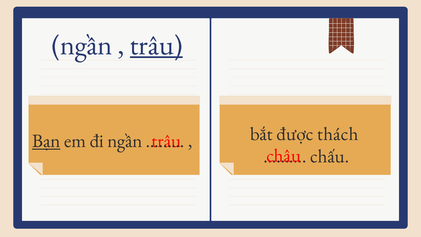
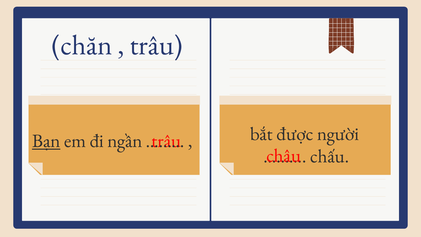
ngần: ngần -> chăn (82, 45)
trâu underline: present -> none (156, 45)
thách: thách -> người (338, 134)
